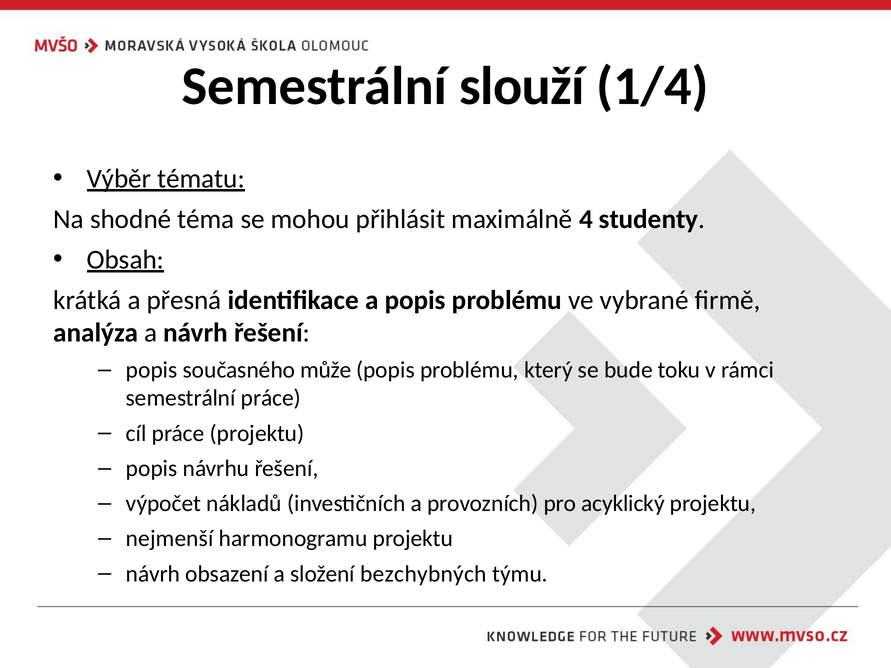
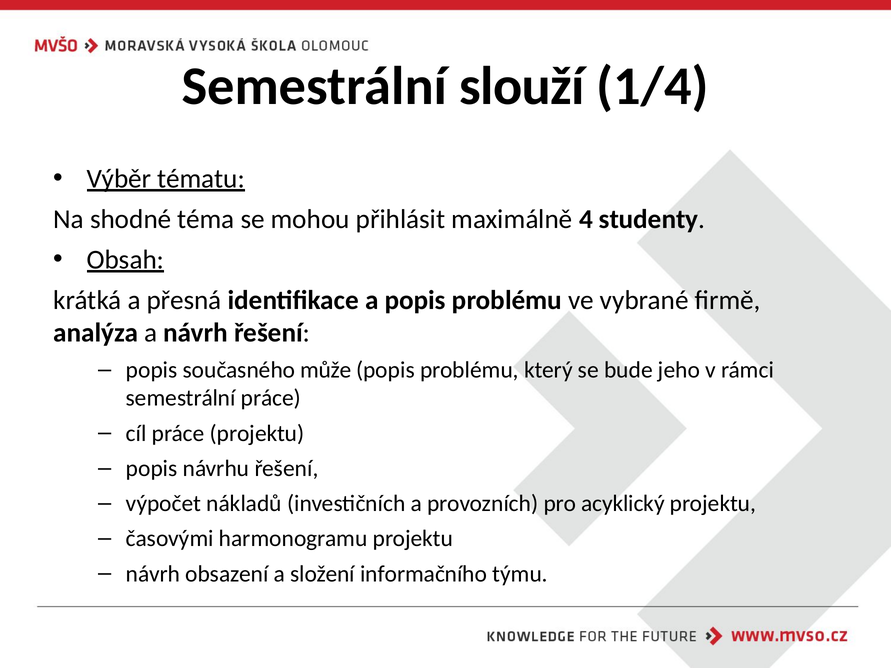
toku: toku -> jeho (679, 370)
nejmenší: nejmenší -> časovými (170, 539)
bezchybných: bezchybných -> informačního (424, 574)
